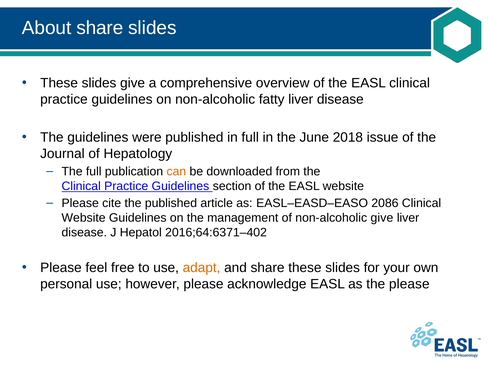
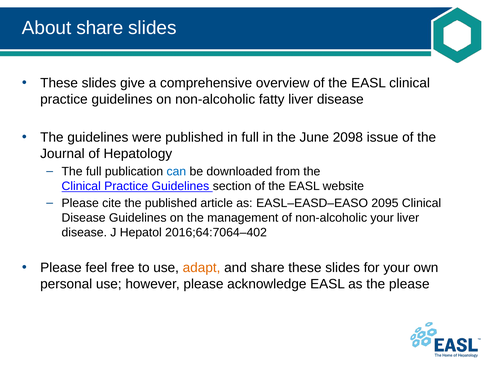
2018: 2018 -> 2098 (348, 137)
can colour: orange -> blue (176, 171)
2086: 2086 -> 2095 (385, 203)
Website: Website -> Disease (84, 218)
non-alcoholic give: give -> your (382, 218)
2016;64:6371–402: 2016;64:6371–402 -> 2016;64:7064–402 (216, 232)
